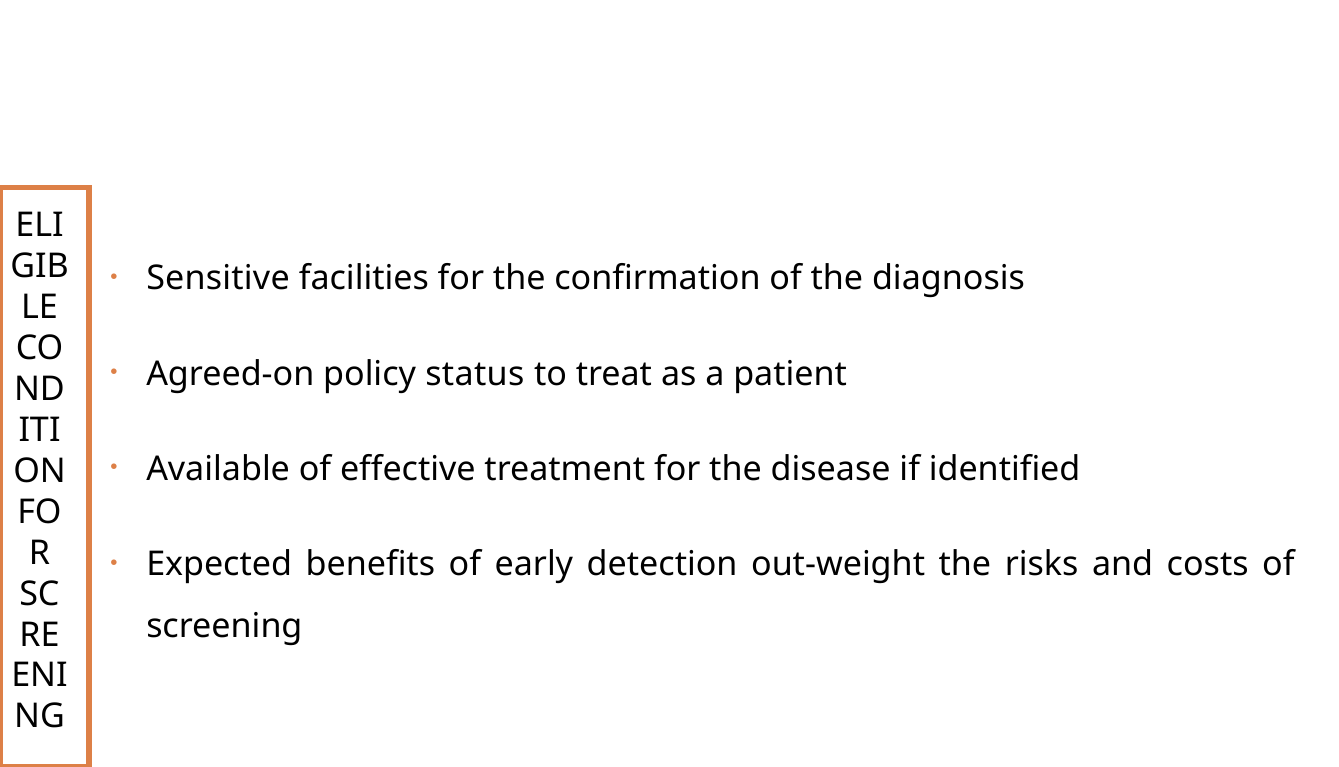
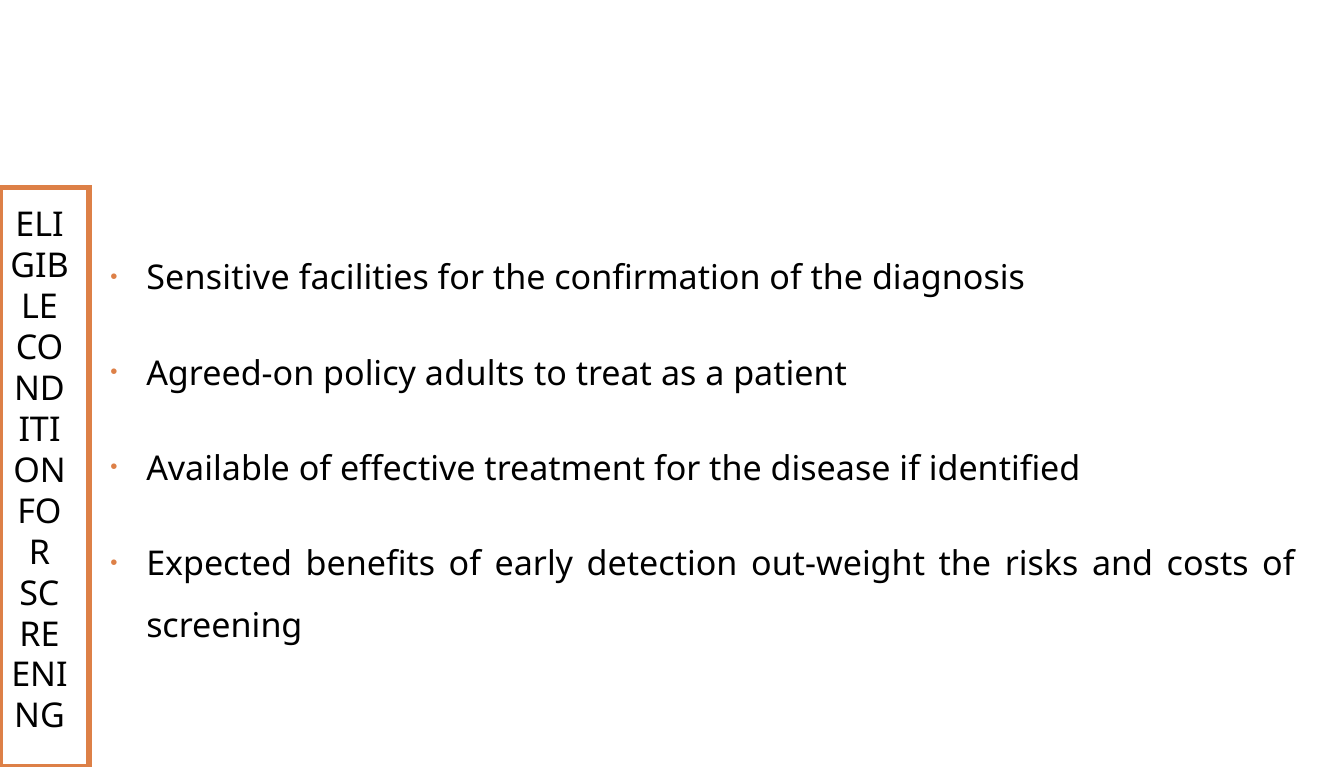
status: status -> adults (475, 374)
